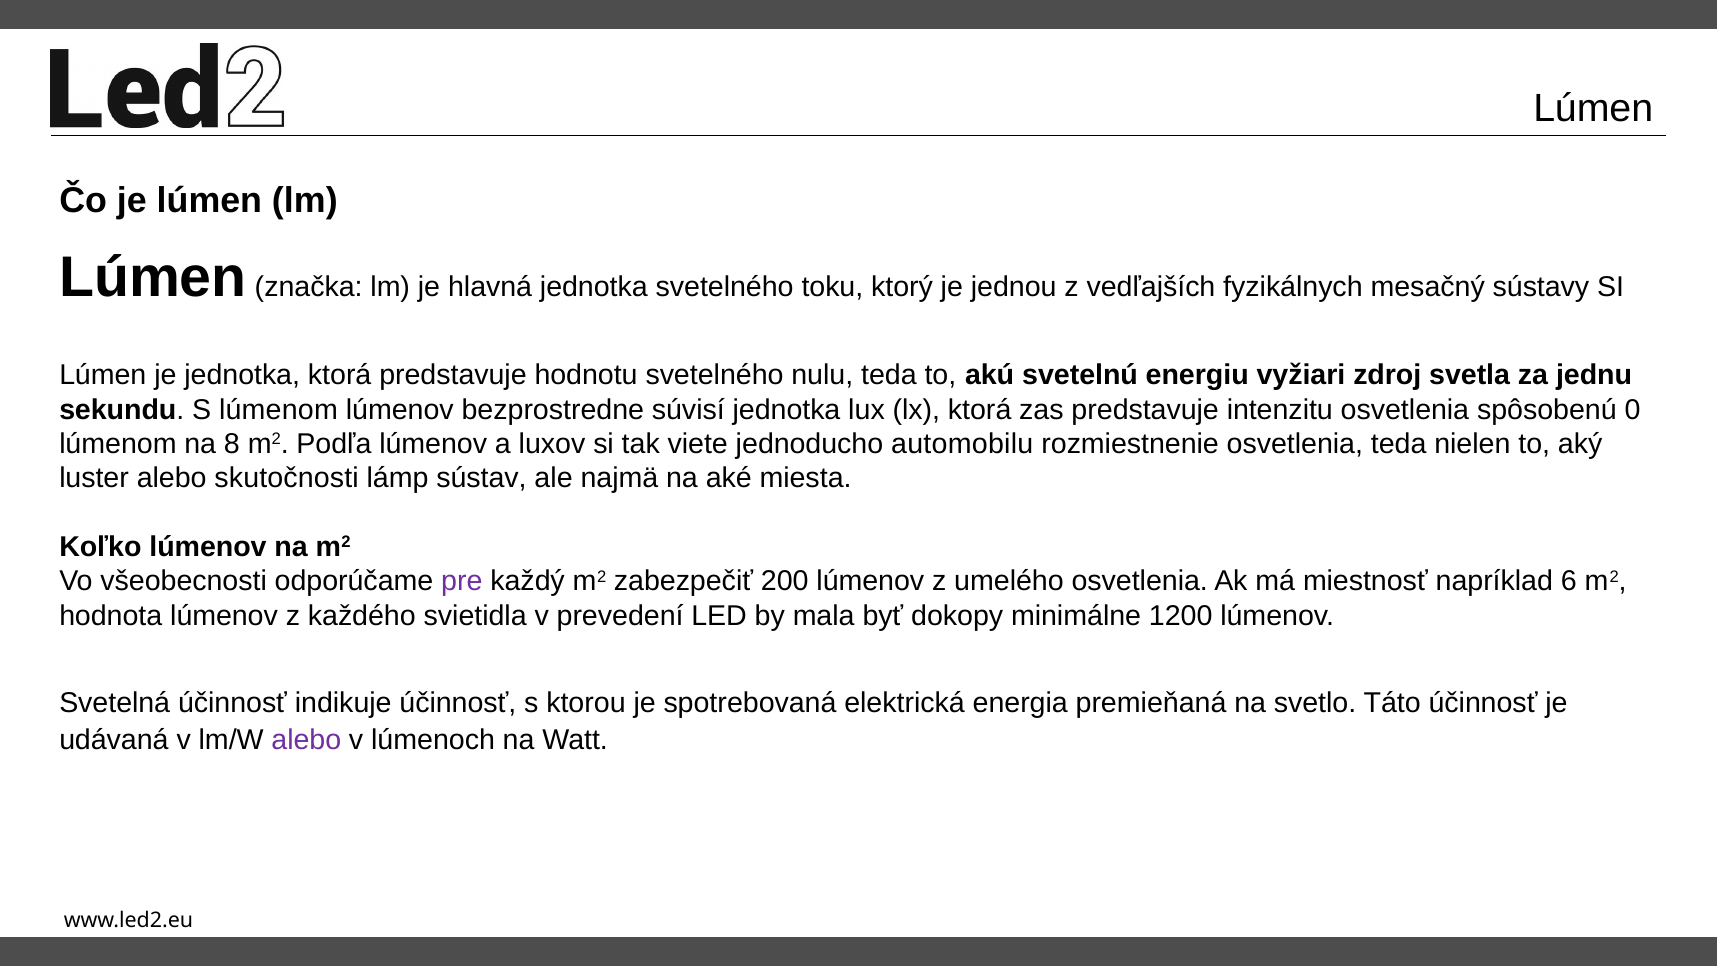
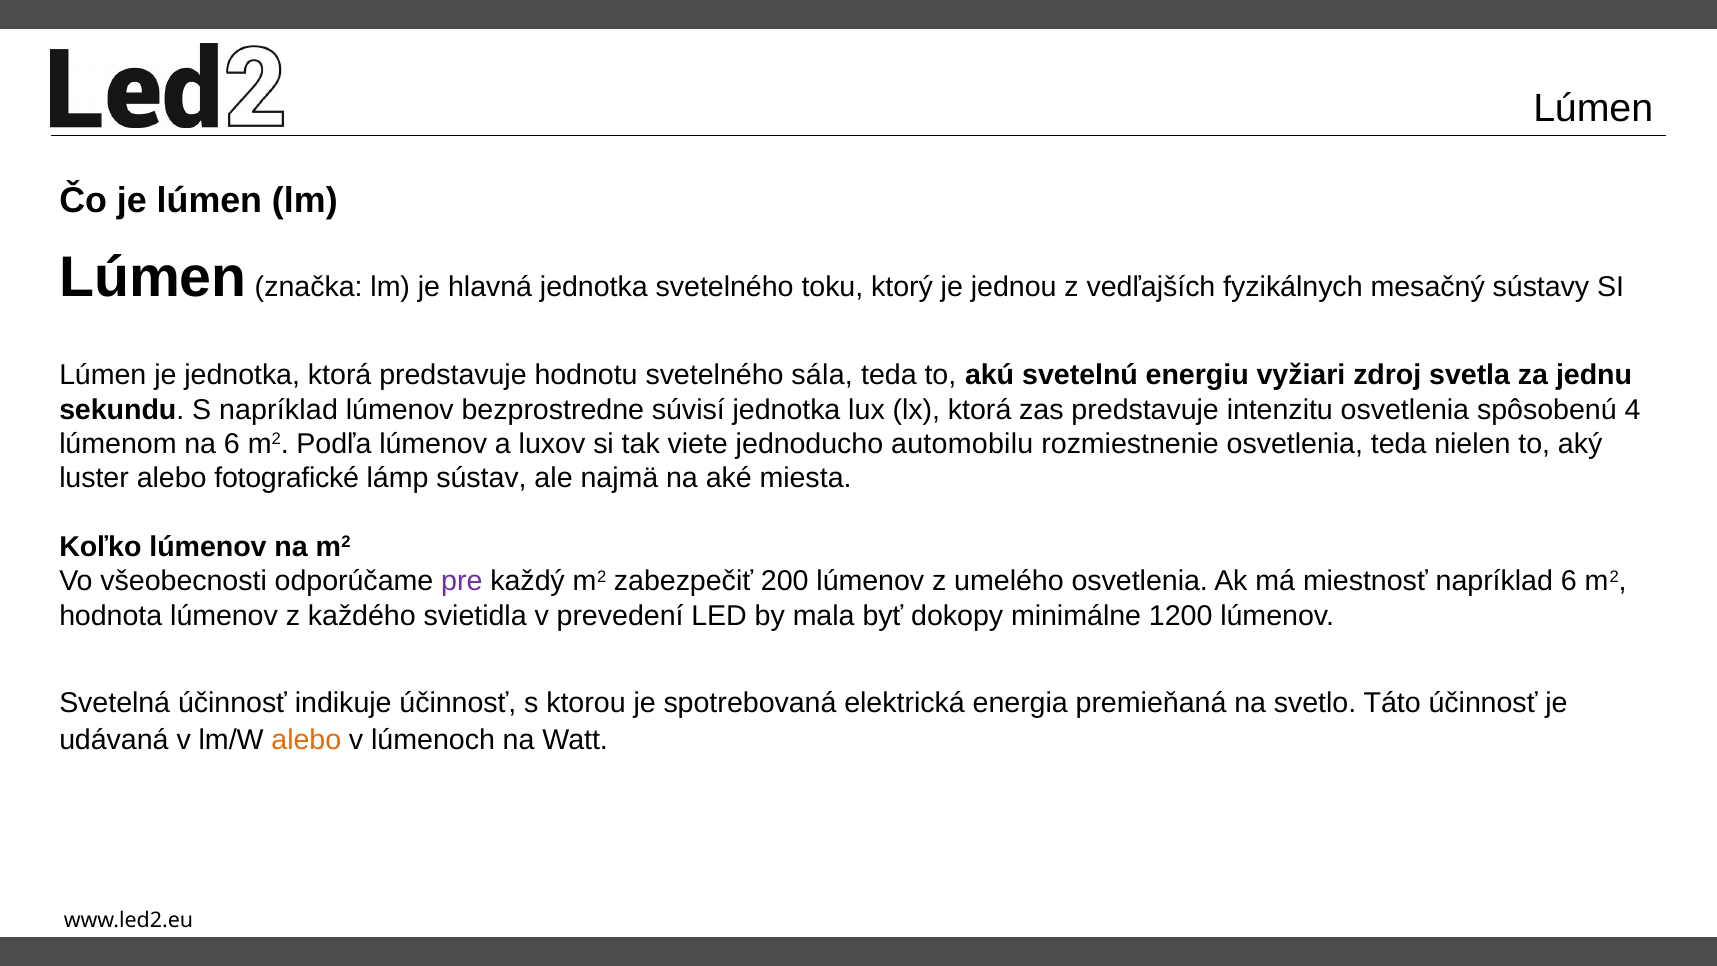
nulu: nulu -> sála (822, 375)
S lúmenom: lúmenom -> napríklad (278, 410)
0: 0 -> 4 (1633, 410)
na 8: 8 -> 6 (232, 444)
skutočnosti: skutočnosti -> fotografické (287, 478)
alebo colour: purple -> orange (306, 740)
